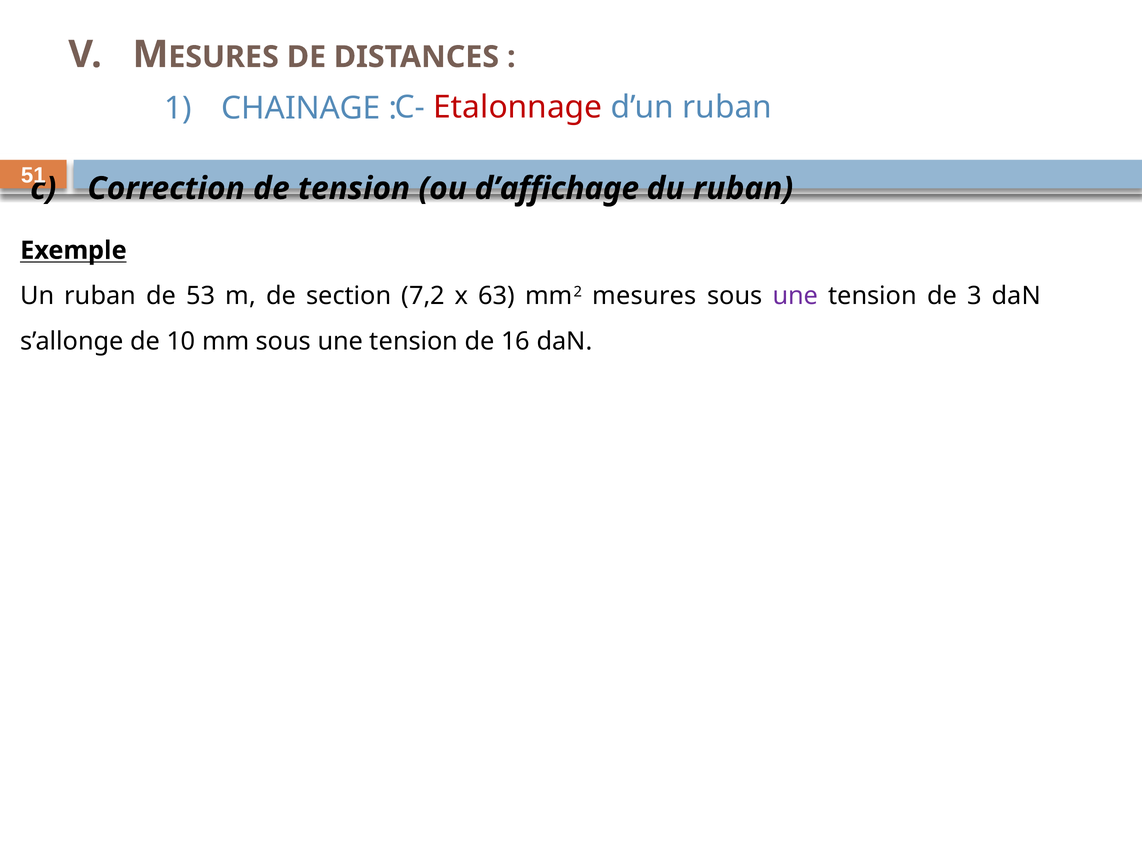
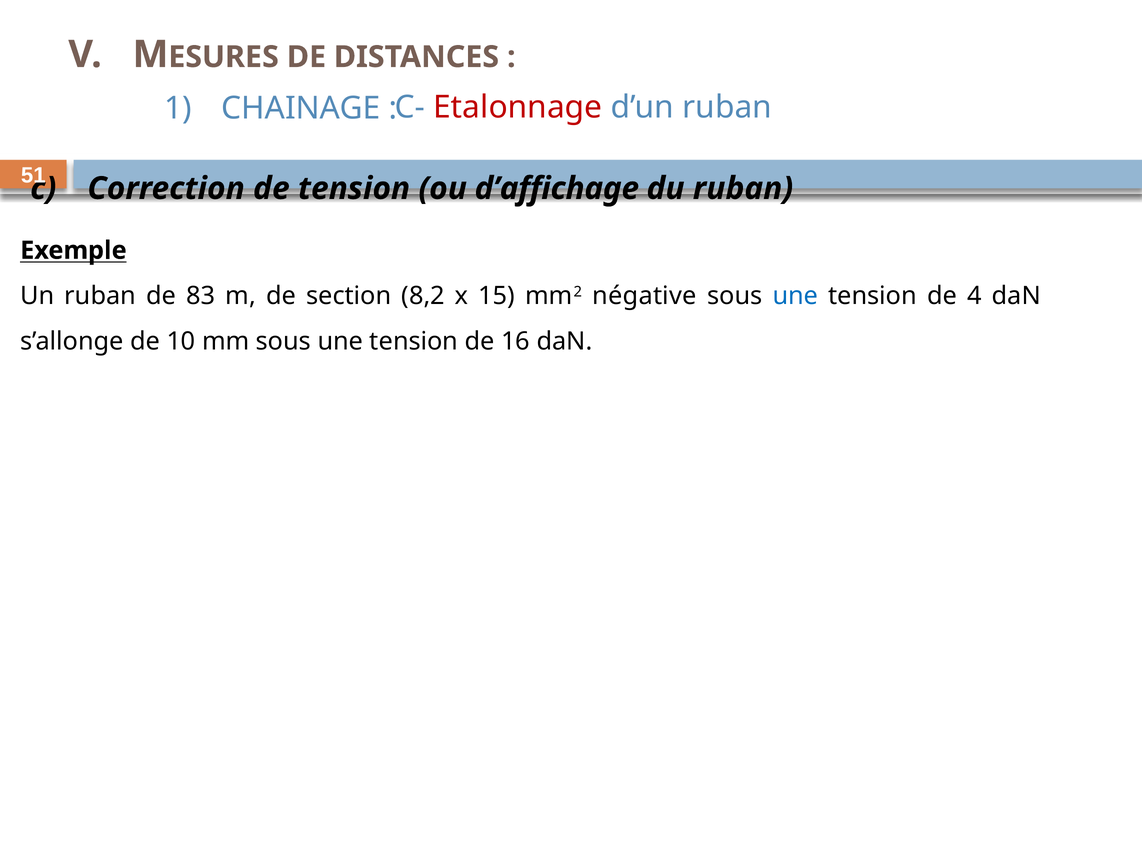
53: 53 -> 83 (201, 296)
7,2: 7,2 -> 8,2 (423, 296)
63: 63 -> 15 (497, 296)
mesures: mesures -> négative (644, 296)
une colour: purple -> blue (795, 296)
3: 3 -> 4 (974, 296)
